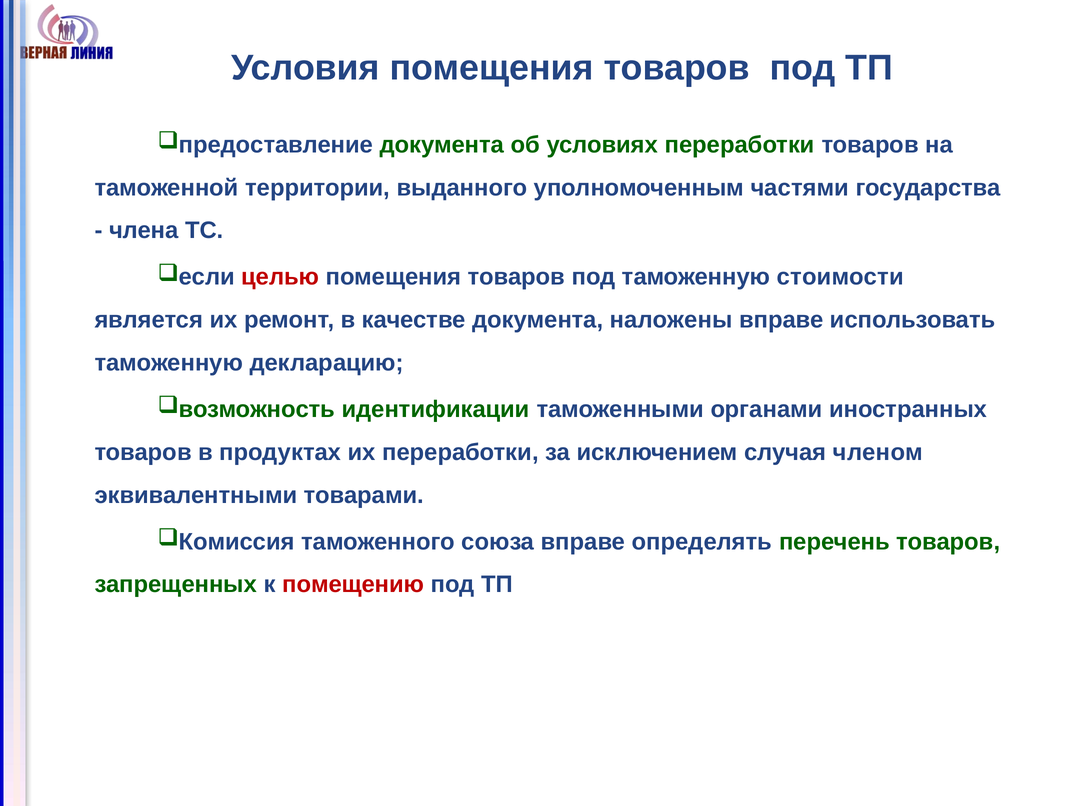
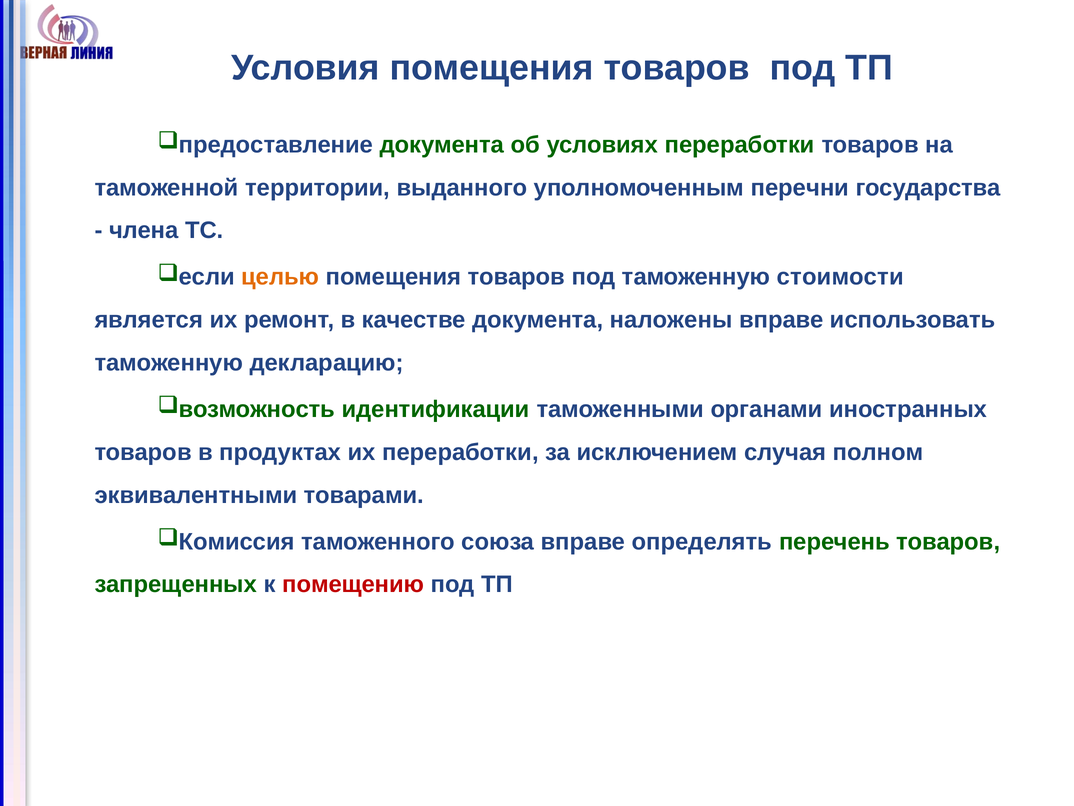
частями: частями -> перечни (800, 188)
целью colour: red -> orange (280, 277)
членом: членом -> полном (878, 452)
